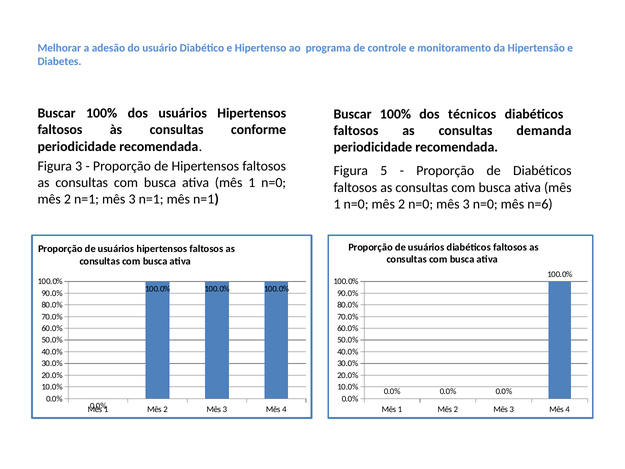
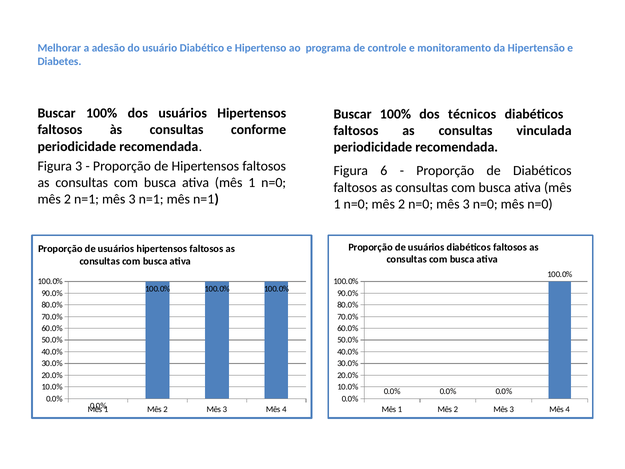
demanda: demanda -> vinculada (544, 131)
5: 5 -> 6 (384, 171)
mês n=6: n=6 -> n=0 (540, 204)
